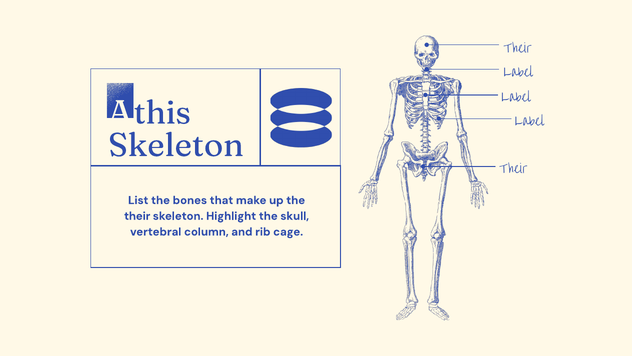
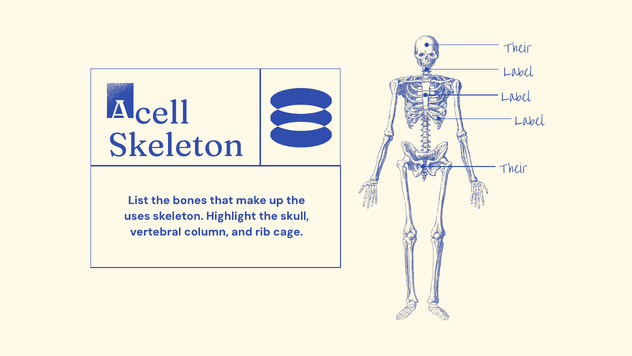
this: this -> cell (162, 113)
their: their -> uses (137, 216)
